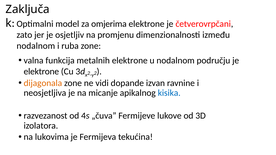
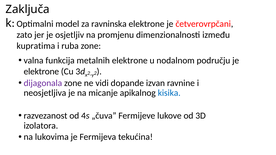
omjerima: omjerima -> ravninska (109, 24)
nodalnom: nodalnom -> kupratima (36, 46)
dijagonala colour: orange -> purple (43, 83)
